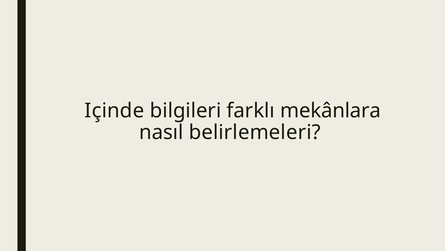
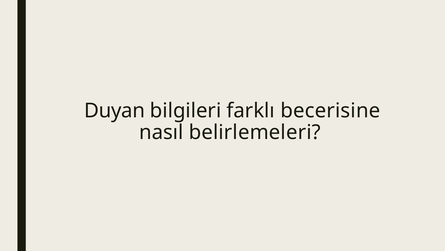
Içinde: Içinde -> Duyan (115, 110)
mekânlara: mekânlara -> becerisine (330, 110)
